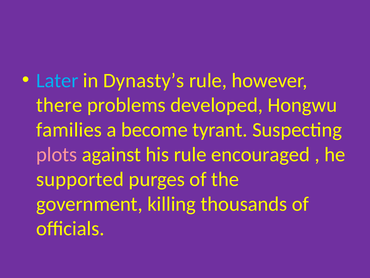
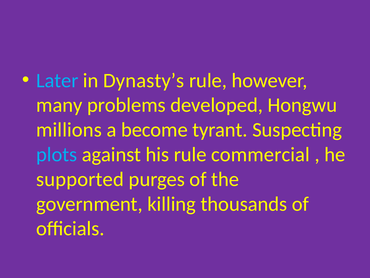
there: there -> many (59, 105)
families: families -> millions (69, 130)
plots colour: pink -> light blue (57, 154)
encouraged: encouraged -> commercial (261, 154)
